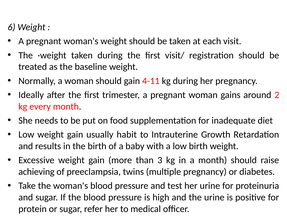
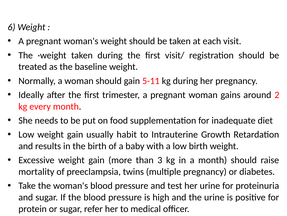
4-11: 4-11 -> 5-11 (151, 81)
achieving: achieving -> mortality (36, 171)
